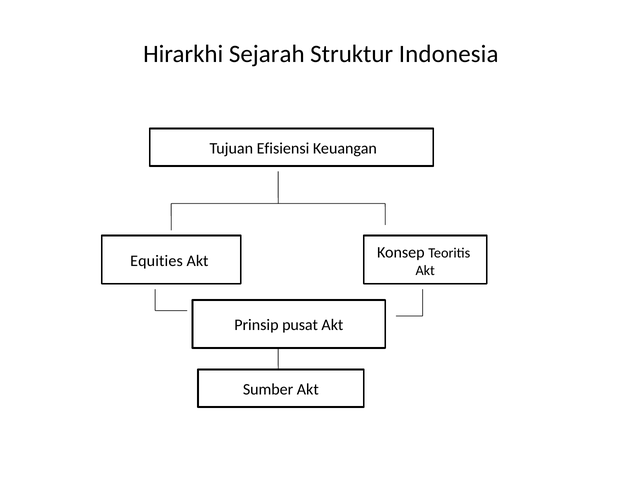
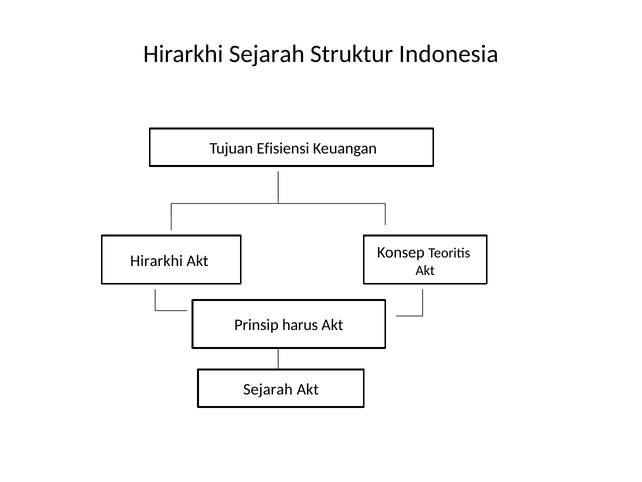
Equities: Equities -> Hirarkhi (157, 261)
pusat: pusat -> harus (300, 325)
Sumber: Sumber -> Sejarah (268, 389)
